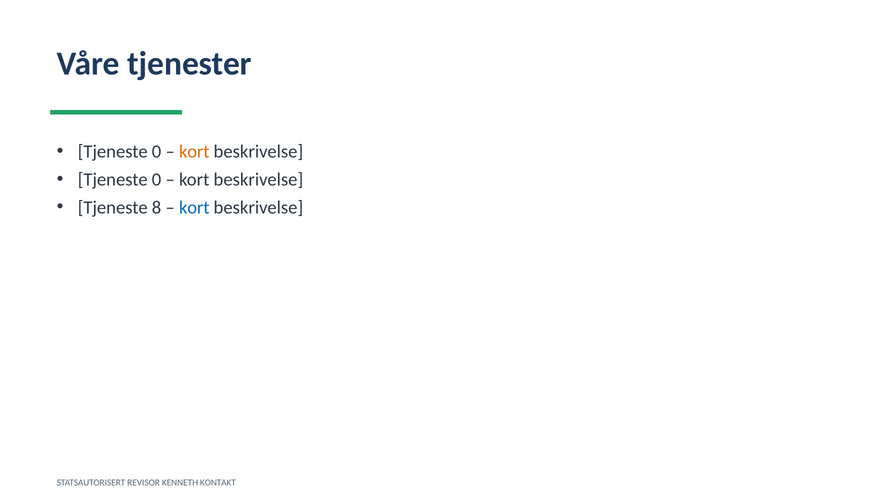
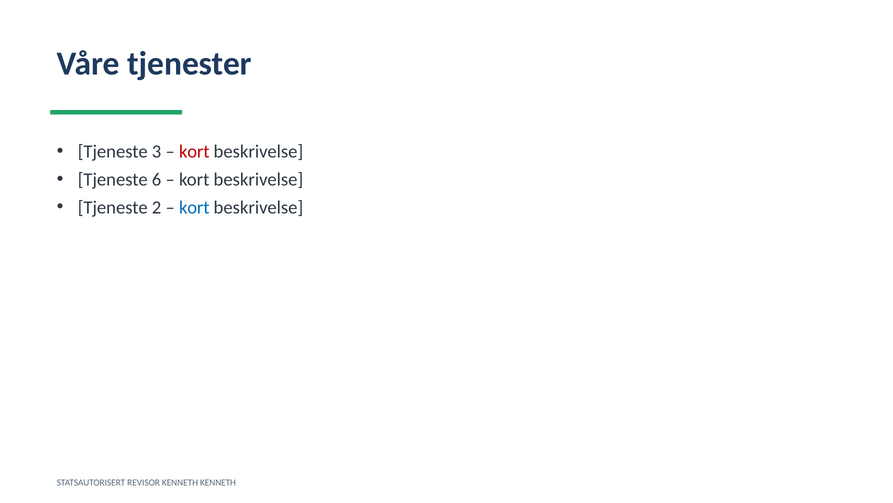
0: 0 -> 3 (157, 151)
kort colour: orange -> red (194, 151)
0: 0 -> 6 (157, 179)
8: 8 -> 2 (157, 207)
KENNETH KONTAKT: KONTAKT -> KENNETH (218, 482)
